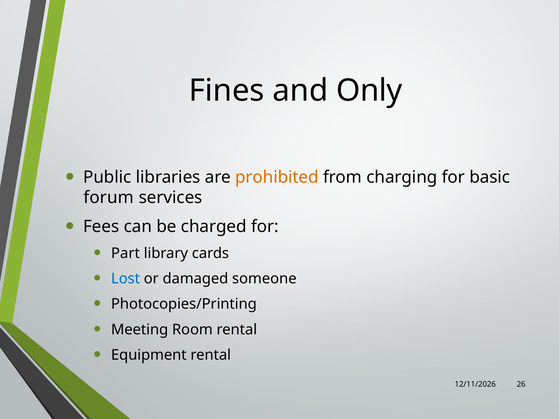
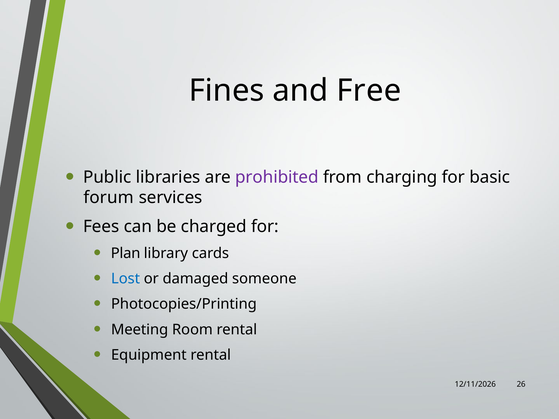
Only: Only -> Free (369, 91)
prohibited colour: orange -> purple (277, 177)
Part: Part -> Plan (126, 253)
